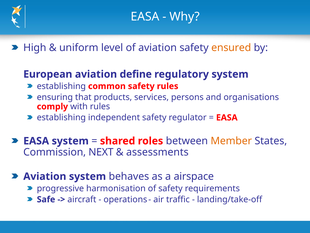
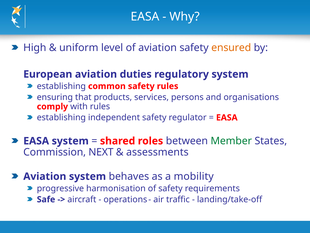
define: define -> duties (136, 74)
Member colour: orange -> green (231, 141)
airspace: airspace -> mobility (194, 176)
